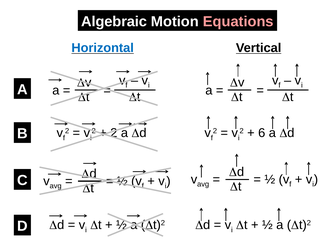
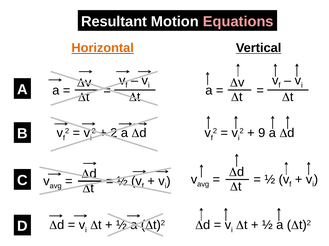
Algebraic: Algebraic -> Resultant (114, 22)
Horizontal colour: blue -> orange (103, 48)
6: 6 -> 9 (262, 133)
